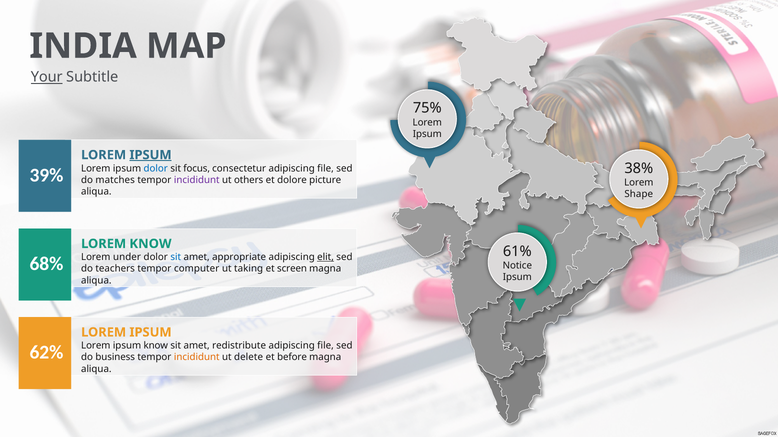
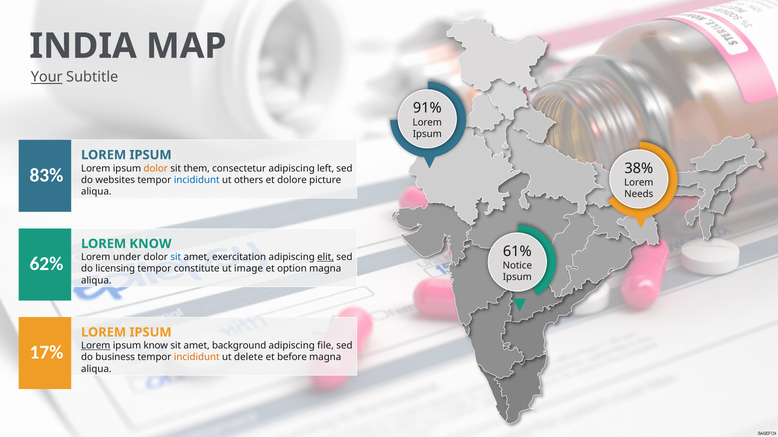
75%: 75% -> 91% (427, 108)
IPSUM underline: present -> none (151, 155)
dolor colour: blue -> orange (156, 169)
focus: focus -> them (197, 169)
consectetur adipiscing file: file -> left (326, 169)
39%: 39% -> 83% (46, 175)
matches: matches -> websites (115, 180)
incididunt colour: purple -> blue (197, 180)
Shape: Shape -> Needs (639, 194)
appropriate: appropriate -> exercitation (239, 257)
68%: 68% -> 62% (46, 264)
teachers: teachers -> licensing (115, 269)
computer: computer -> constitute (197, 269)
taking: taking -> image (249, 269)
screen: screen -> option (292, 269)
Lorem underline: none -> present (96, 346)
redistribute: redistribute -> background (239, 346)
62%: 62% -> 17% (46, 353)
